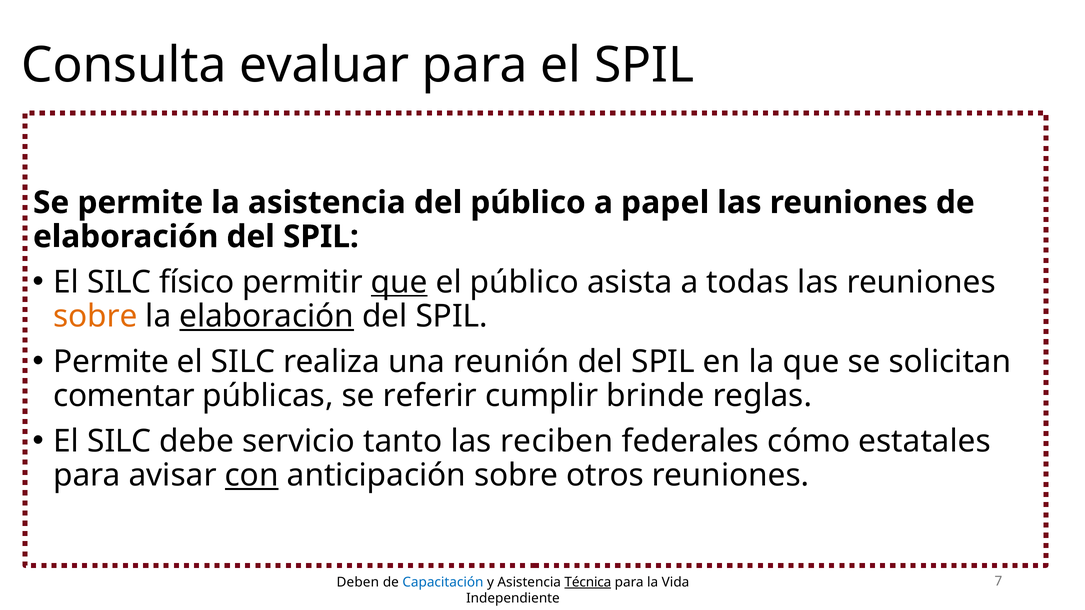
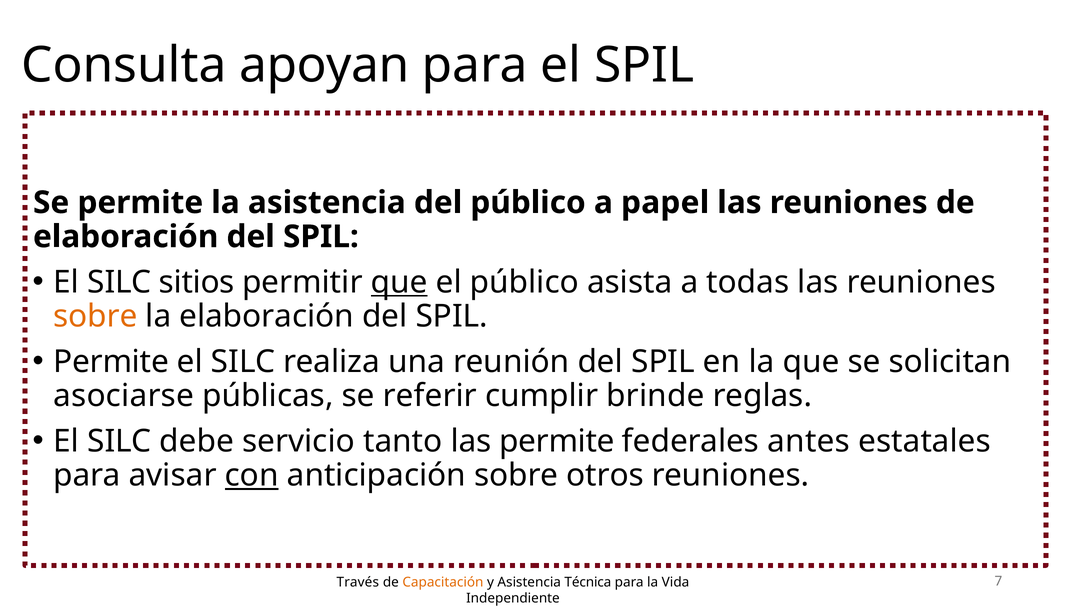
evaluar: evaluar -> apoyan (324, 65)
físico: físico -> sitios (197, 282)
elaboración underline: present -> none (267, 316)
comentar: comentar -> asociarse (124, 396)
las reciben: reciben -> permite (557, 441)
cómo: cómo -> antes (809, 441)
Deben: Deben -> Través (358, 582)
Capacitación colour: blue -> orange (443, 582)
Técnica underline: present -> none (588, 582)
